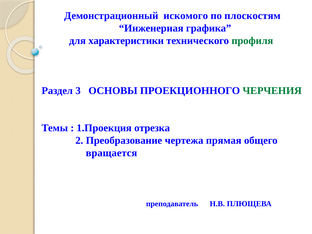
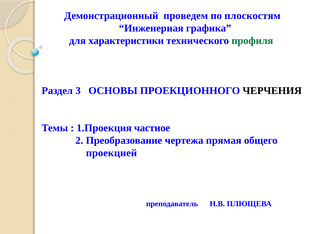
искомого: искомого -> проведем (186, 16)
ЧЕРЧЕНИЯ colour: green -> black (272, 91)
отрезка: отрезка -> частное (152, 128)
вращается: вращается -> проекцией (111, 153)
